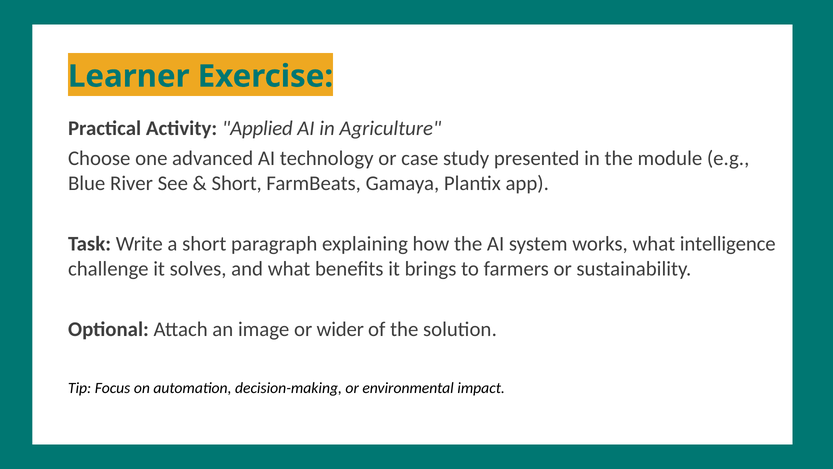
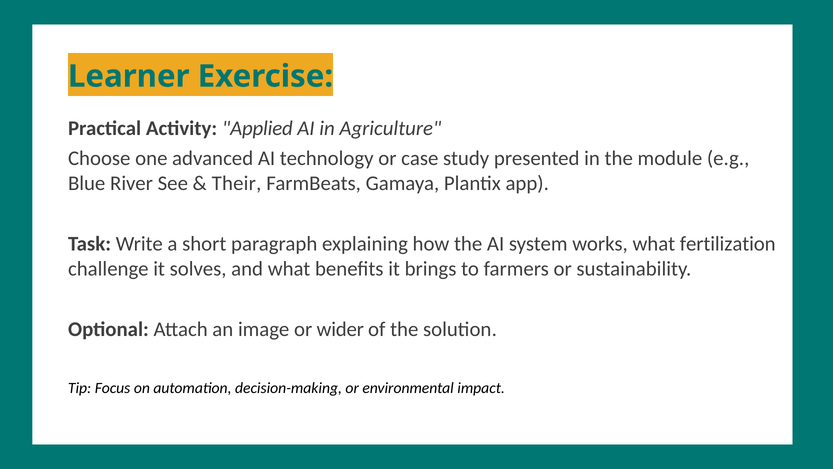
Short: Short -> Their (237, 183)
intelligence: intelligence -> fertilization (728, 244)
